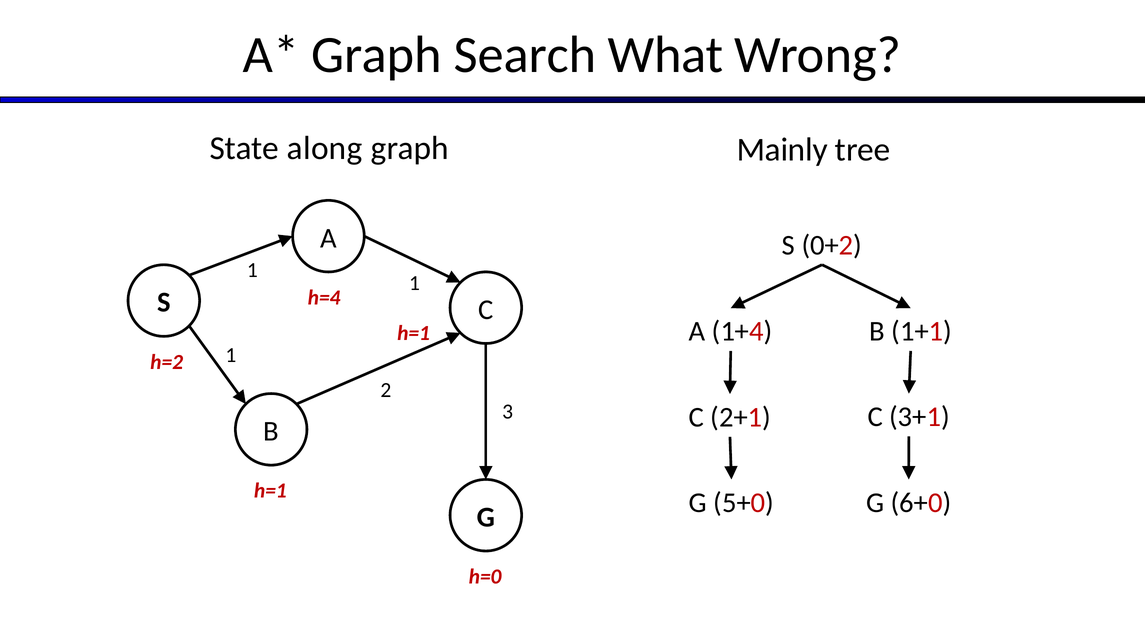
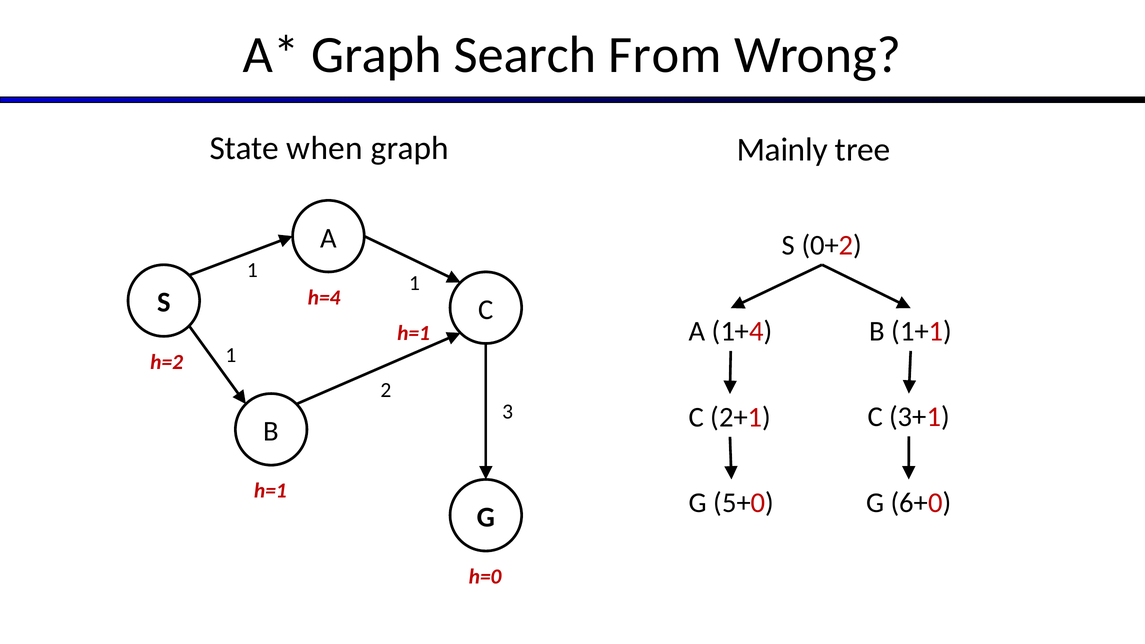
What: What -> From (665, 55)
along: along -> when (325, 148)
